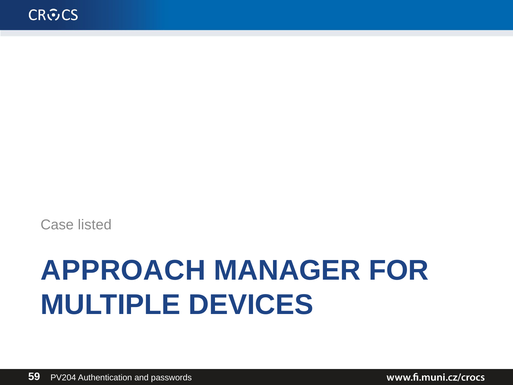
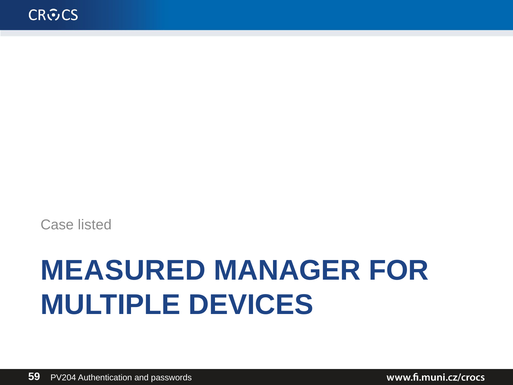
APPROACH: APPROACH -> MEASURED (123, 270)
